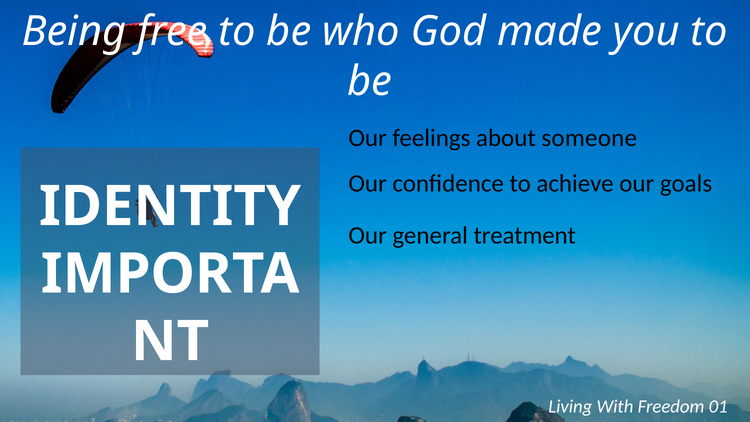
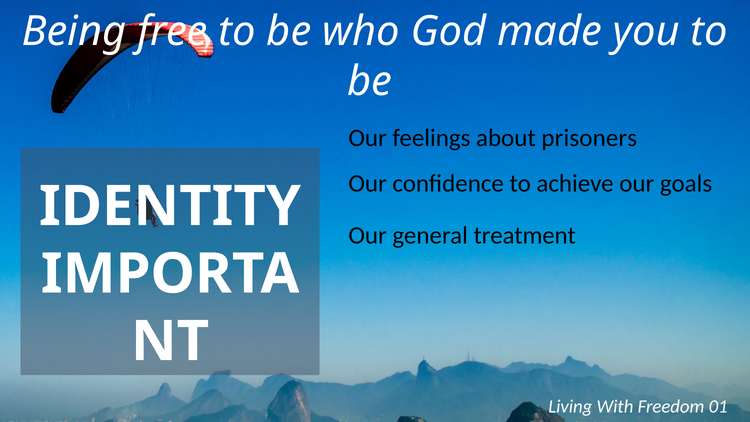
someone: someone -> prisoners (589, 138)
